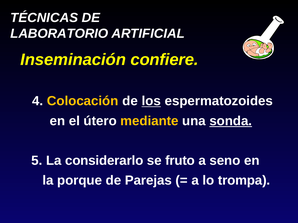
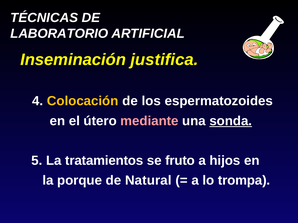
confiere: confiere -> justifica (164, 60)
los underline: present -> none (151, 101)
mediante colour: yellow -> pink (149, 121)
considerarlo: considerarlo -> tratamientos (104, 161)
seno: seno -> hijos (225, 161)
Parejas: Parejas -> Natural (148, 181)
